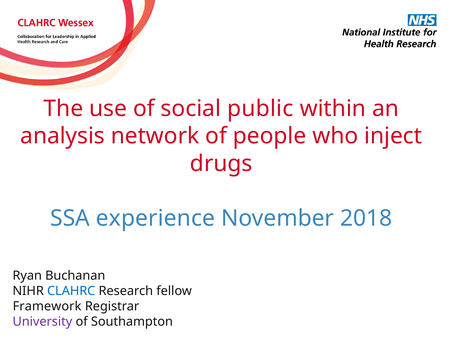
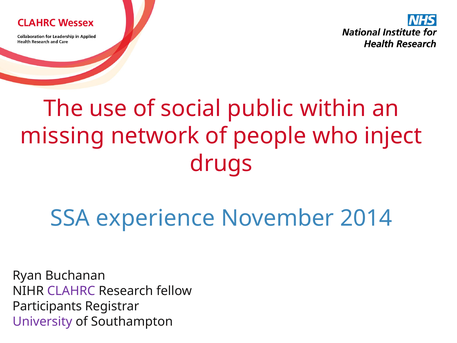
analysis: analysis -> missing (62, 136)
2018: 2018 -> 2014 (366, 218)
CLAHRC colour: blue -> purple (71, 291)
Framework: Framework -> Participants (47, 306)
